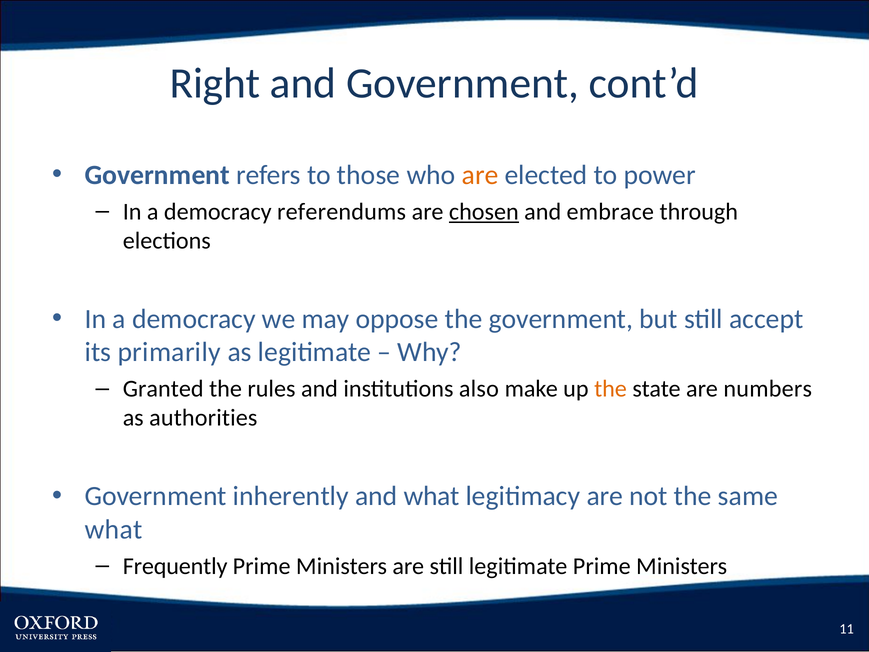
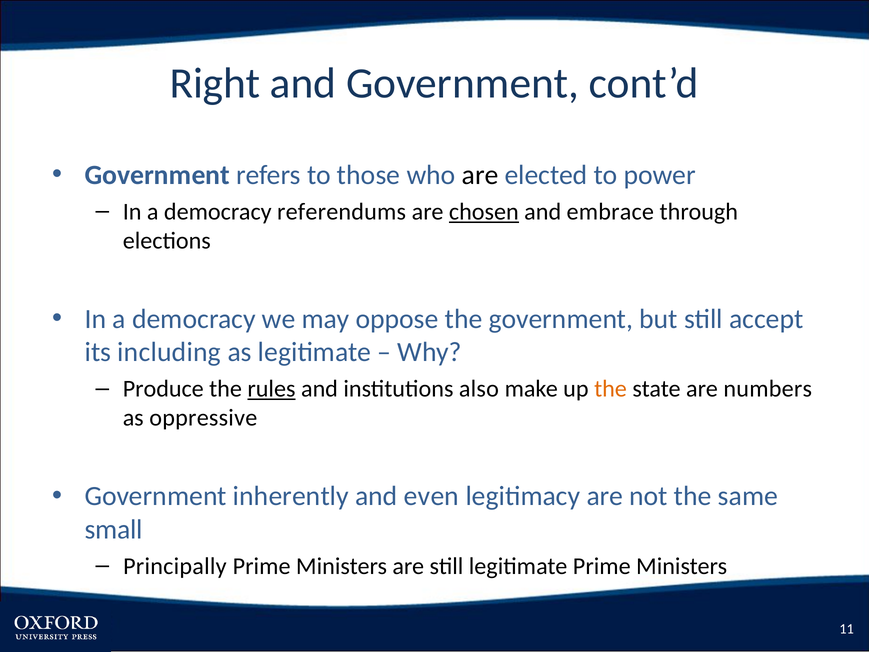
are colour: orange -> black (480, 175)
primarily: primarily -> including (169, 352)
Granted: Granted -> Produce (163, 389)
rules underline: none -> present (271, 389)
authorities: authorities -> oppressive (203, 418)
and what: what -> even (431, 496)
what: what -> small (114, 529)
Frequently: Frequently -> Principally (175, 566)
